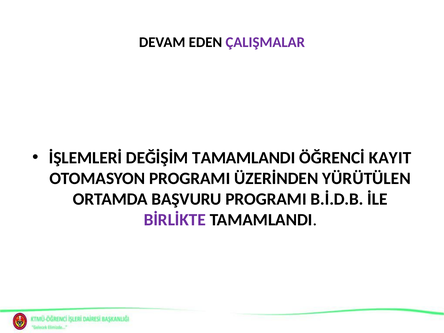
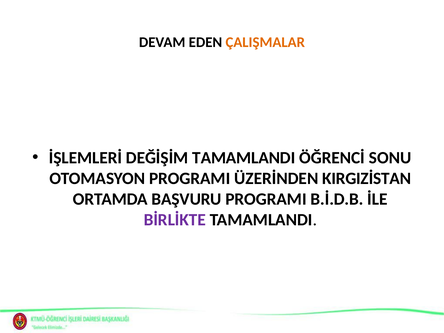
ÇALIŞMALAR colour: purple -> orange (265, 42)
KAYIT: KAYIT -> SONU (390, 158)
YÜRÜTÜLEN: YÜRÜTÜLEN -> KIRGIZİSTAN (367, 178)
